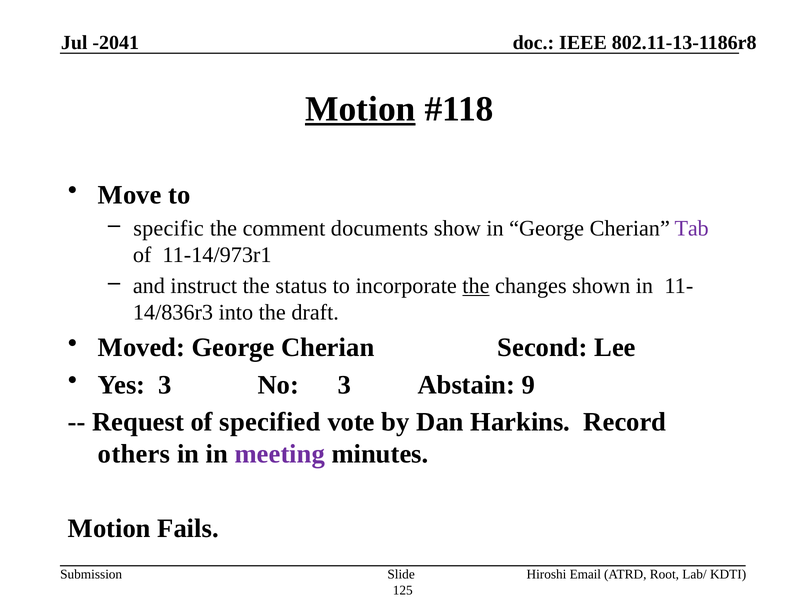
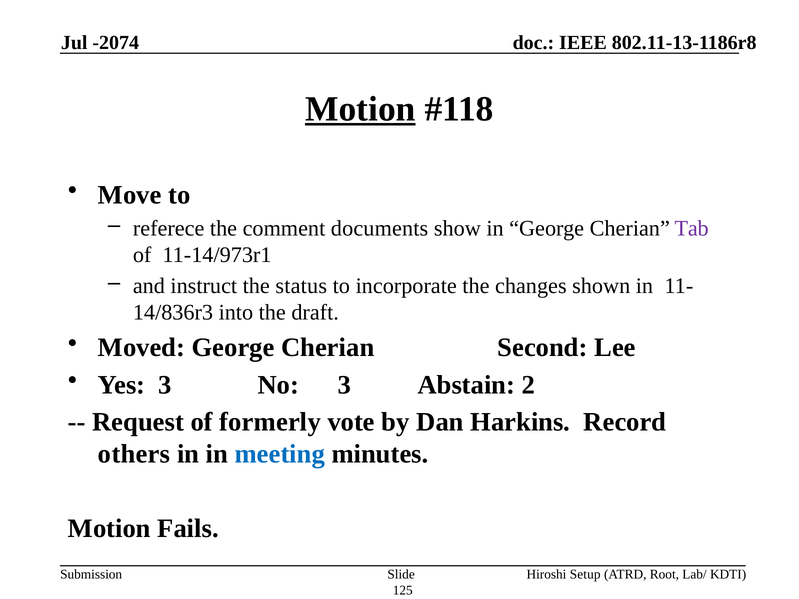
-2041: -2041 -> -2074 (116, 43)
specific: specific -> referece (169, 228)
the underline: present -> none (476, 286)
9: 9 -> 2 (528, 385)
specified: specified -> formerly (270, 422)
meeting colour: purple -> blue (280, 454)
Email: Email -> Setup (585, 575)
